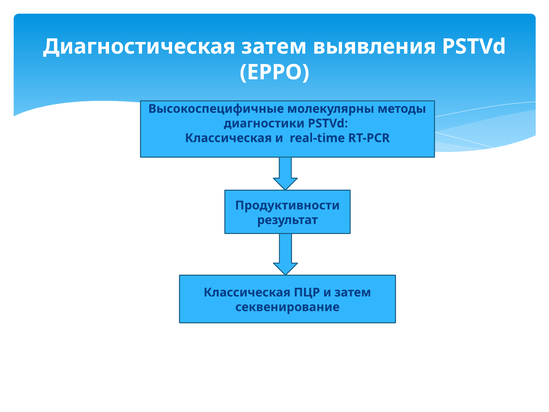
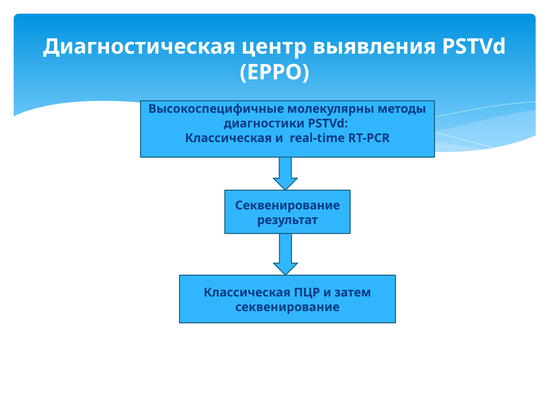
Диагностическая затем: затем -> центр (274, 47)
Продуктивности: Продуктивности -> Секвенирование (288, 205)
